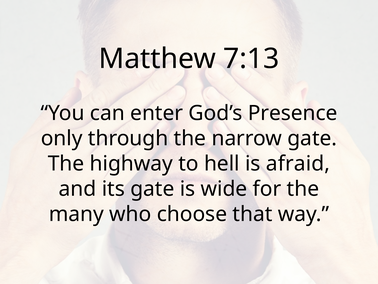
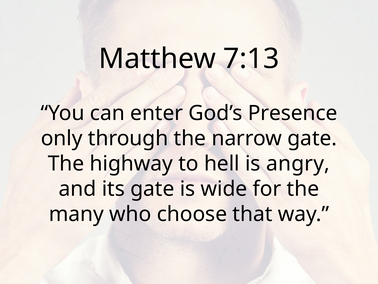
afraid: afraid -> angry (298, 163)
